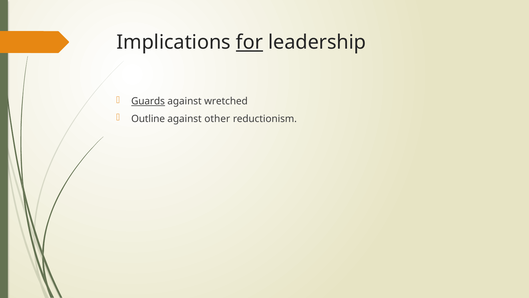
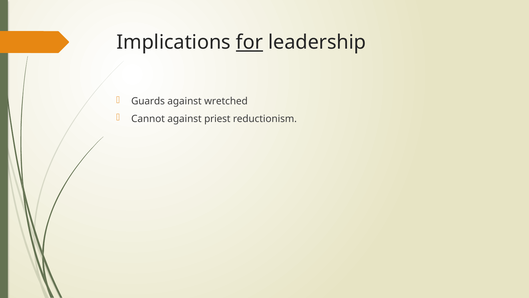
Guards underline: present -> none (148, 101)
Outline: Outline -> Cannot (148, 119)
other: other -> priest (217, 119)
